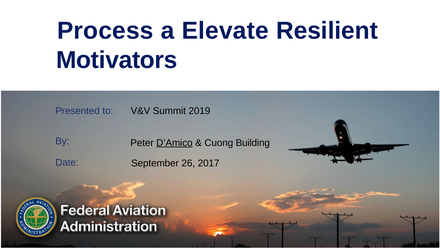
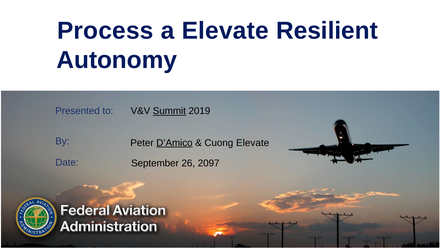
Motivators: Motivators -> Autonomy (117, 60)
Summit underline: none -> present (169, 111)
Cuong Building: Building -> Elevate (253, 143)
2017: 2017 -> 2097 (209, 163)
